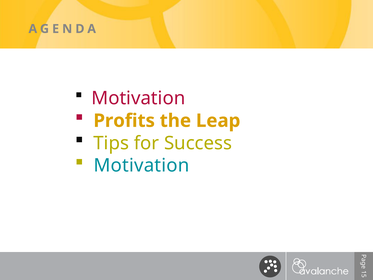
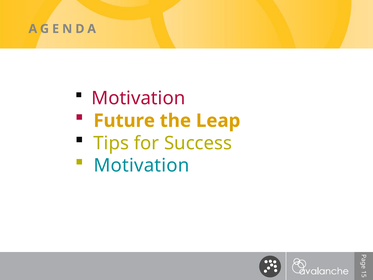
Profits: Profits -> Future (124, 121)
